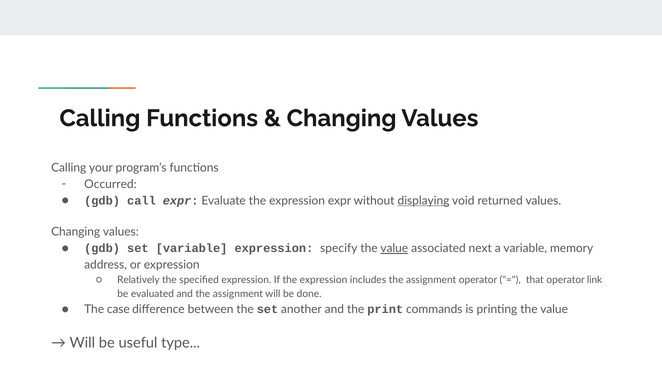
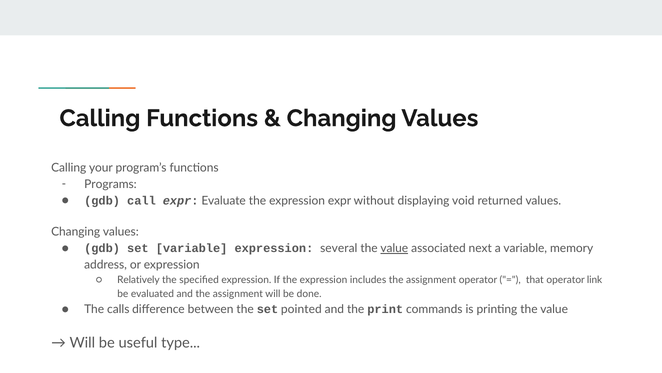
Occurred: Occurred -> Programs (110, 184)
displaying underline: present -> none (424, 200)
specify: specify -> several (339, 248)
case: case -> calls (118, 309)
another: another -> pointed (301, 309)
